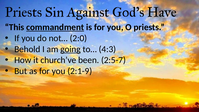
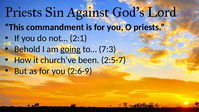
Have: Have -> Lord (162, 12)
commandment underline: present -> none (55, 27)
2:0: 2:0 -> 2:1 (78, 38)
4:3: 4:3 -> 7:3 (107, 49)
2:1-9: 2:1-9 -> 2:6-9 (80, 71)
